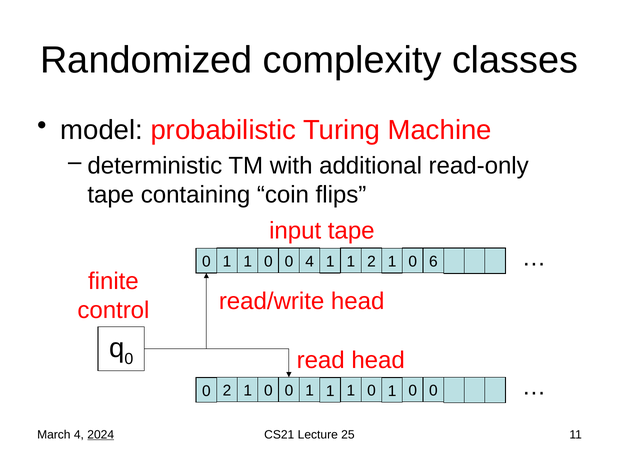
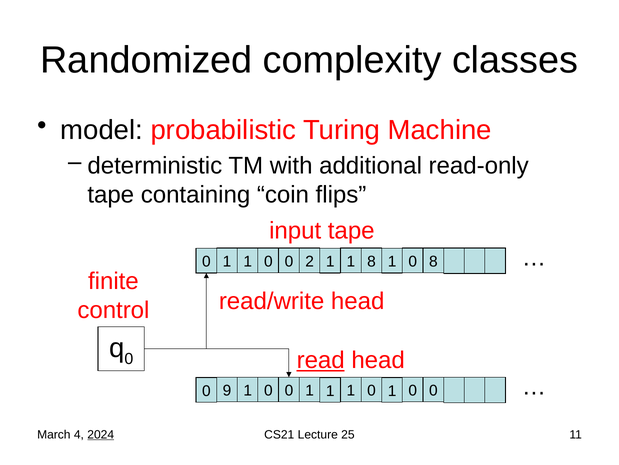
0 4: 4 -> 2 (310, 261)
1 2: 2 -> 8 (371, 261)
0 6: 6 -> 8 (433, 261)
read underline: none -> present (321, 360)
0 2: 2 -> 9 (227, 390)
